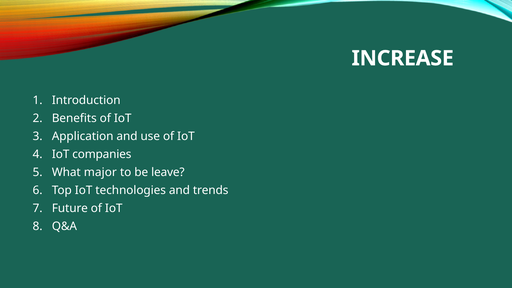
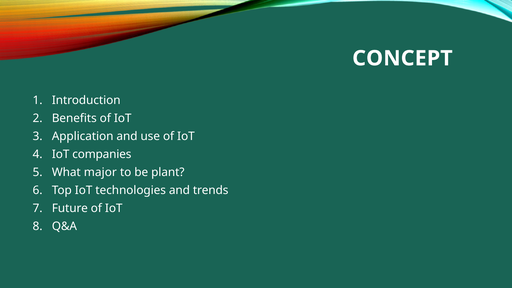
INCREASE: INCREASE -> CONCEPT (402, 58)
leave: leave -> plant (168, 172)
